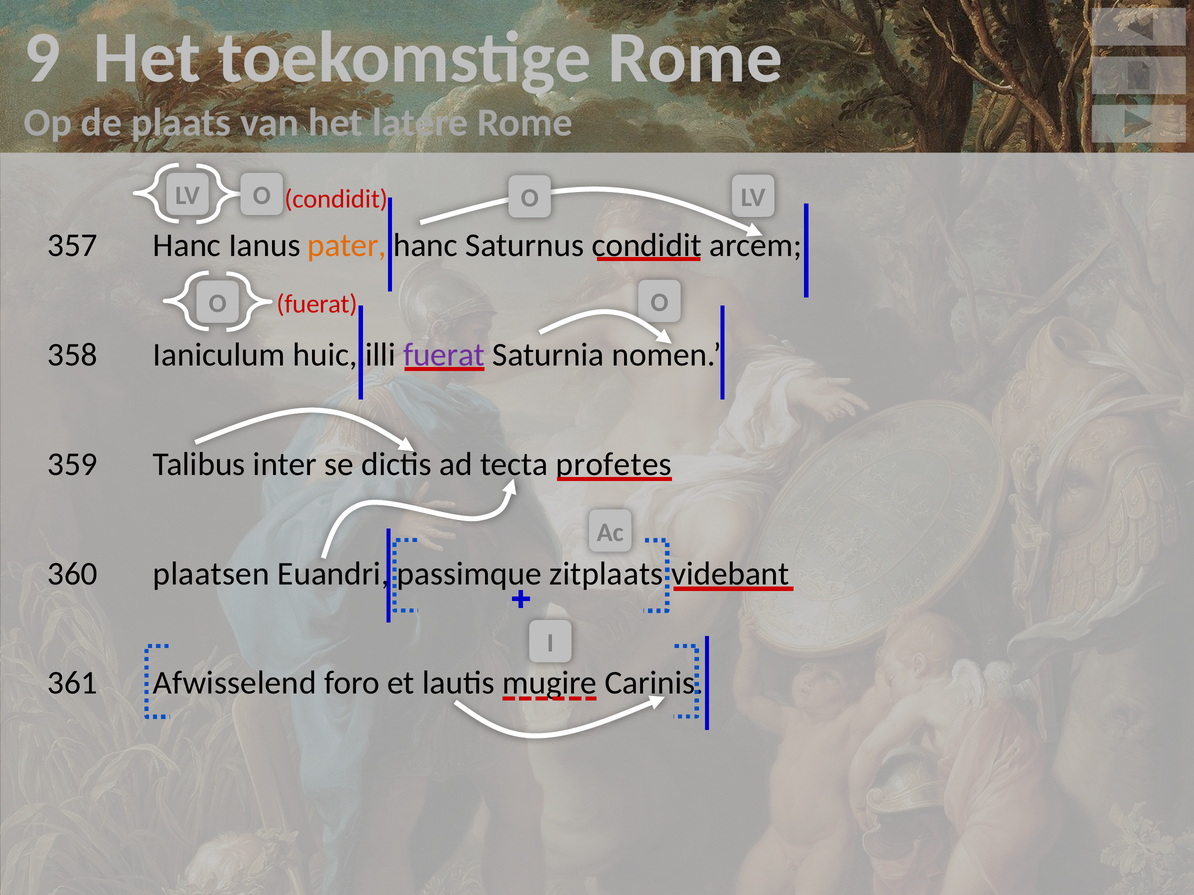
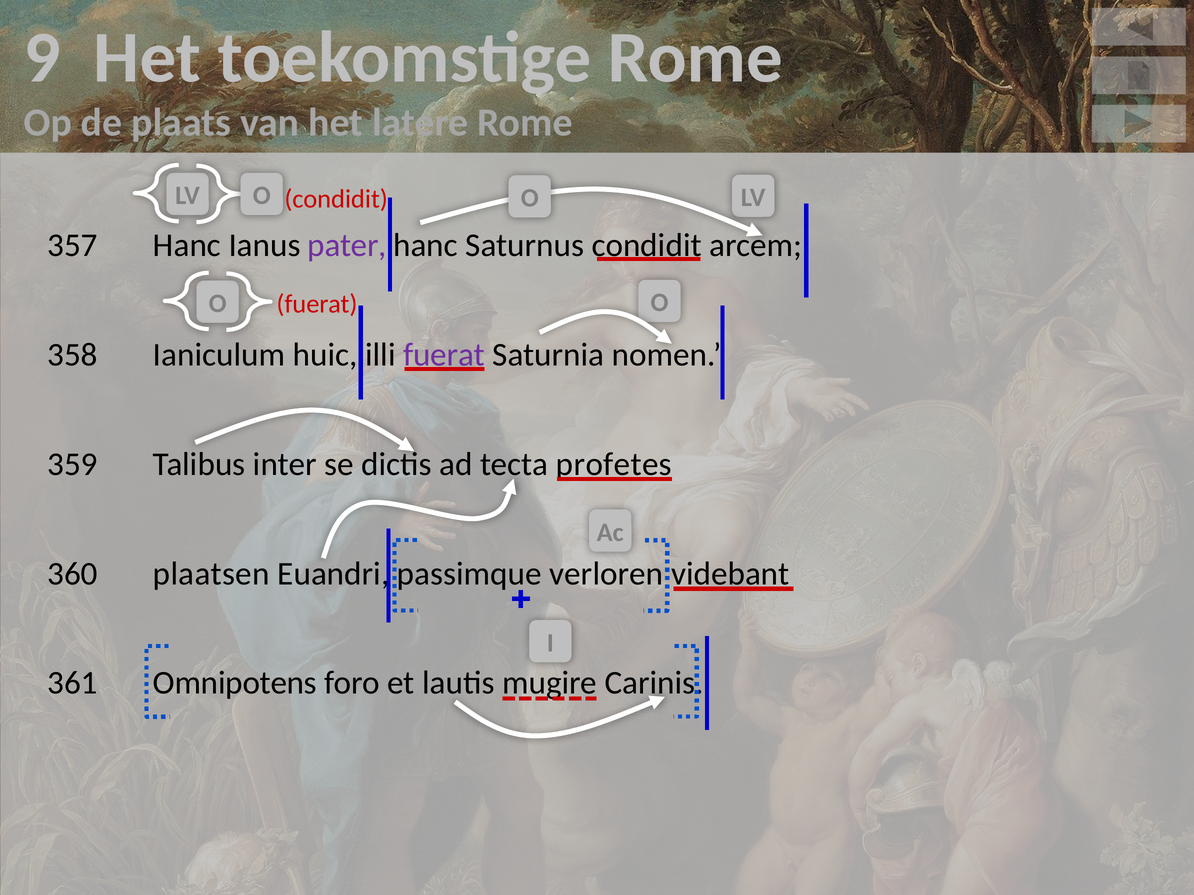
pater colour: orange -> purple (347, 245)
zitplaats: zitplaats -> verloren (606, 574)
Afwisselend: Afwisselend -> Omnipotens (235, 683)
